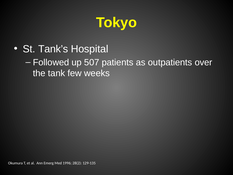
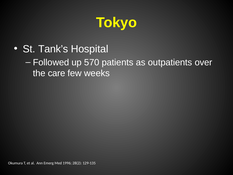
507: 507 -> 570 (92, 62)
tank: tank -> care (57, 73)
